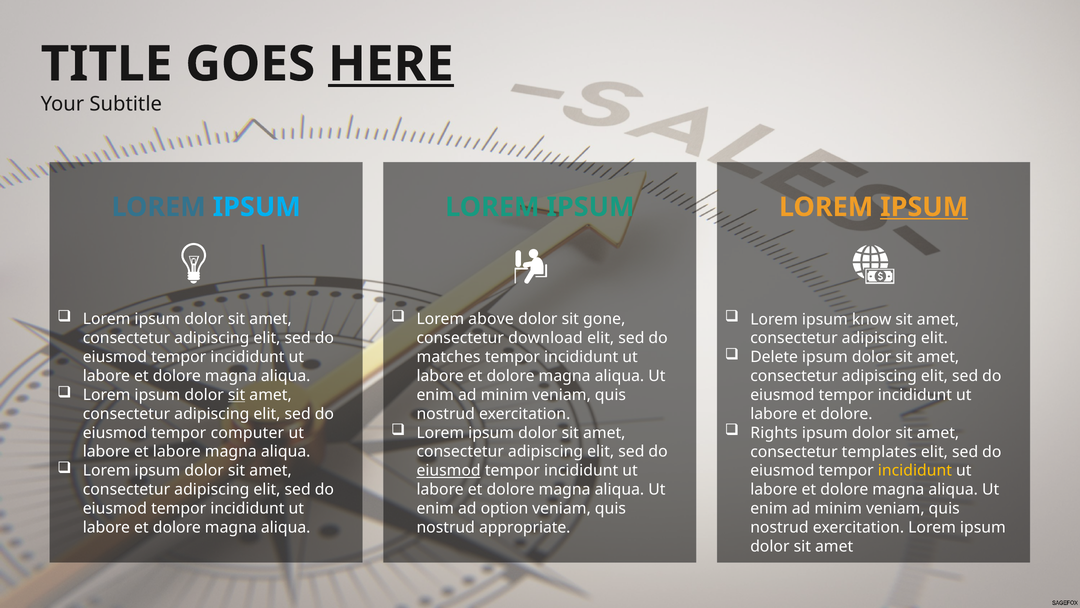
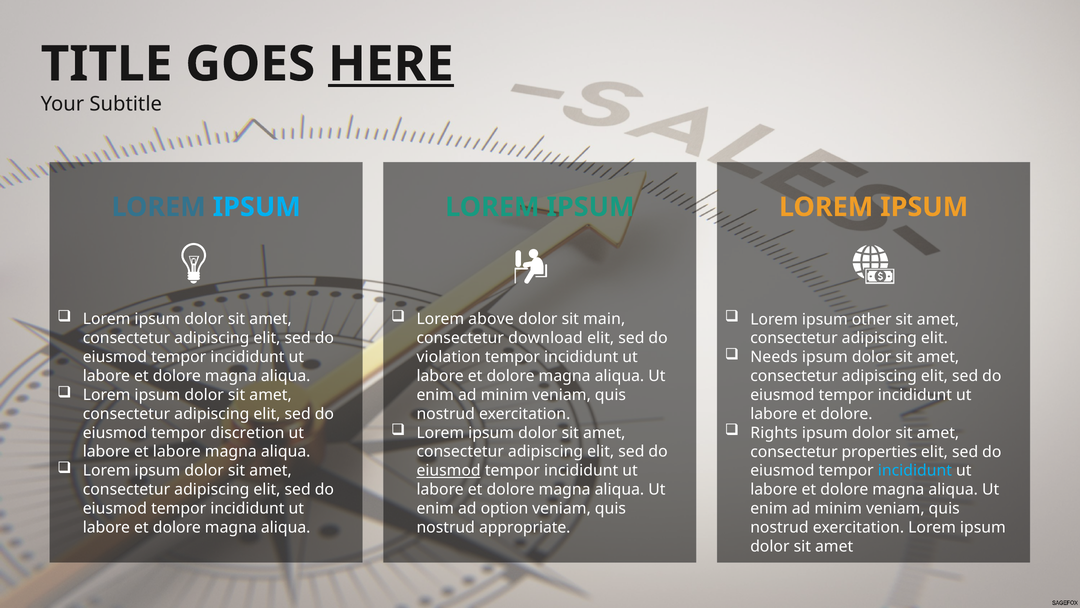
IPSUM underline: present -> none (924, 207)
gone: gone -> main (604, 319)
know: know -> other (872, 319)
Delete: Delete -> Needs (774, 357)
matches: matches -> violation (449, 357)
sit underline: present -> none (237, 395)
computer: computer -> discretion (247, 432)
templates: templates -> properties (879, 451)
incididunt colour: yellow -> light blue (915, 470)
